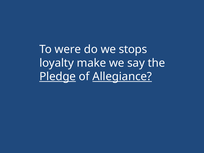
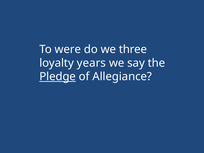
stops: stops -> three (133, 49)
make: make -> years (91, 63)
Allegiance underline: present -> none (122, 77)
